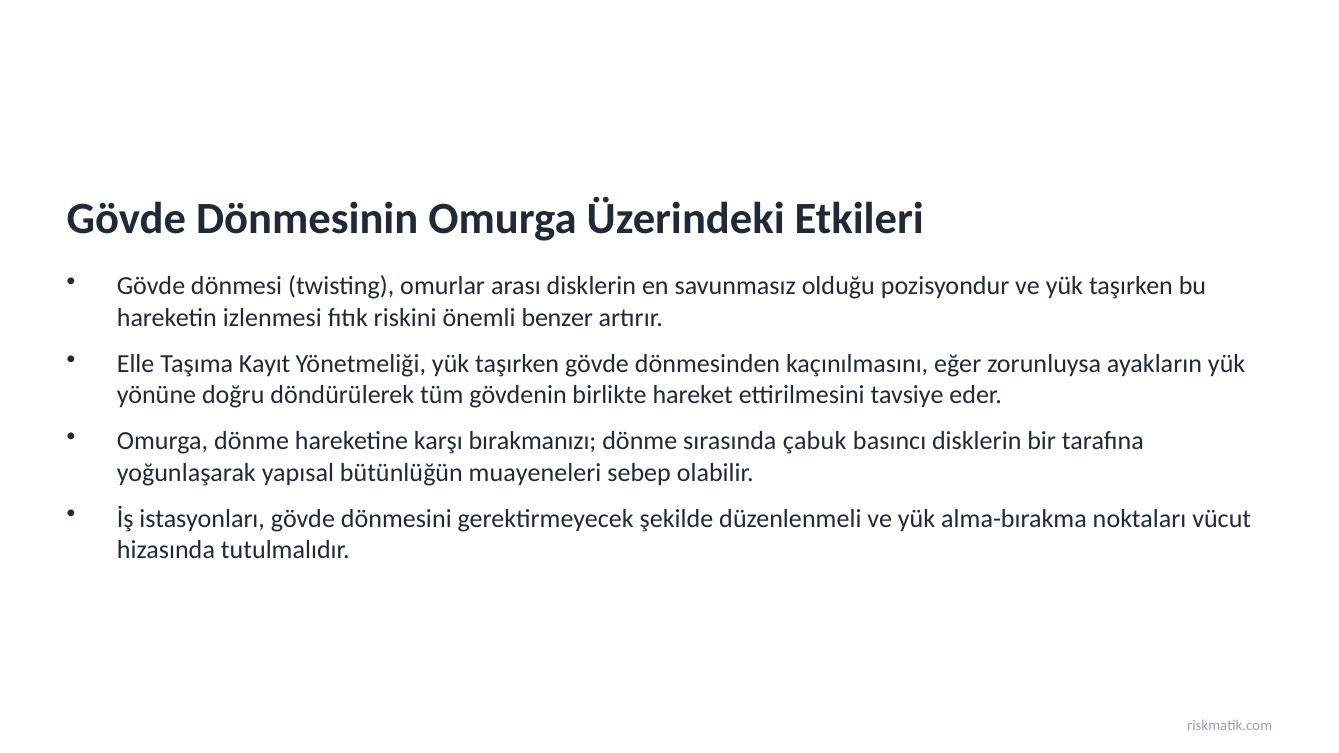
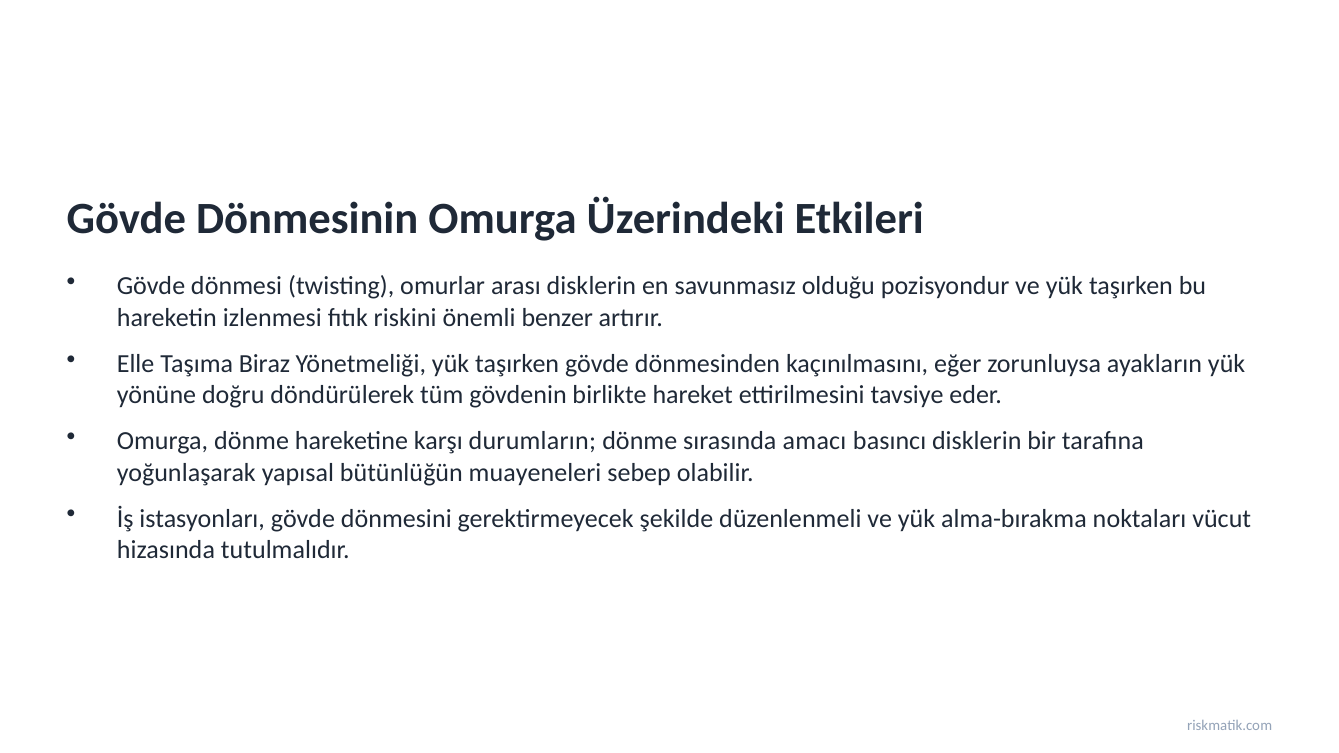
Kayıt: Kayıt -> Biraz (264, 364)
bırakmanızı: bırakmanızı -> durumların (532, 441)
çabuk: çabuk -> amacı (815, 441)
